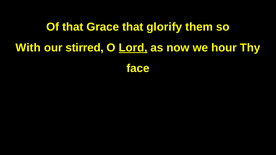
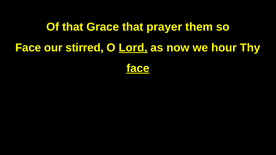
glorify: glorify -> prayer (164, 27)
With: With -> Face (28, 48)
face underline: none -> present (138, 68)
